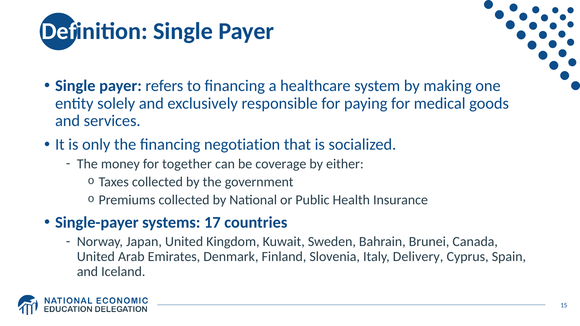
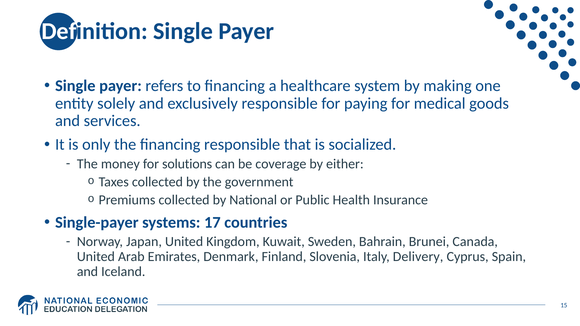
financing negotiation: negotiation -> responsible (242, 145)
together: together -> solutions (187, 164)
